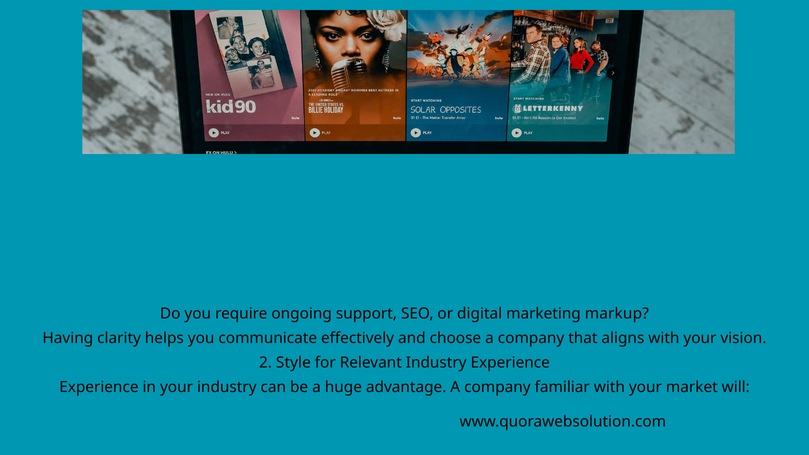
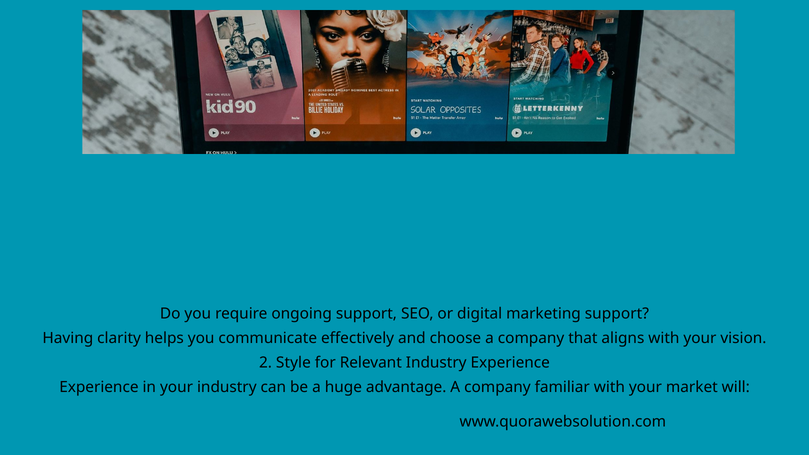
marketing markup: markup -> support (617, 314)
